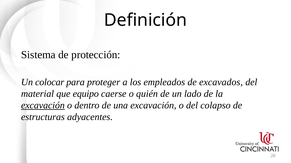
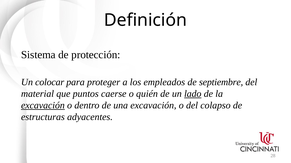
excavados: excavados -> septiembre (221, 83)
equipo: equipo -> puntos (86, 94)
lado underline: none -> present (193, 94)
